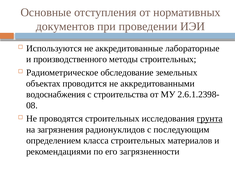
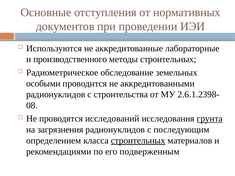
объектах: объектах -> особыми (43, 84)
водоснабжения: водоснабжения -> радионуклидов (56, 95)
проводятся строительных: строительных -> исследований (112, 119)
строительных underline: none -> present (138, 141)
загрязненности: загрязненности -> подверженным (150, 152)
